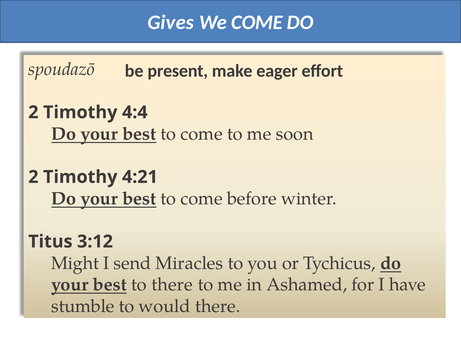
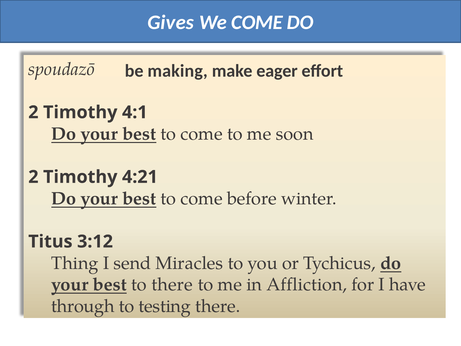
present: present -> making (178, 71)
4:4: 4:4 -> 4:1 (135, 112)
Might: Might -> Thing (75, 263)
Ashamed: Ashamed -> Affliction (307, 284)
stumble: stumble -> through (83, 306)
would: would -> testing (165, 306)
